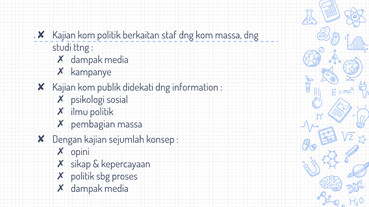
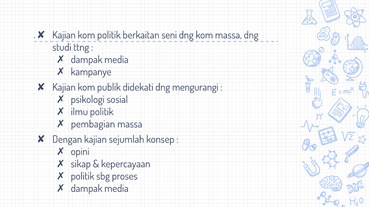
staf: staf -> seni (169, 35)
information: information -> mengurangi (195, 87)
